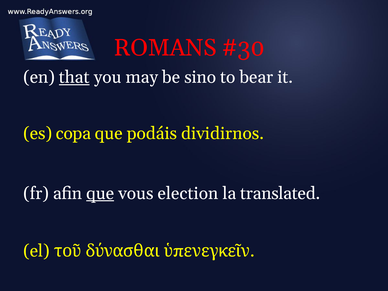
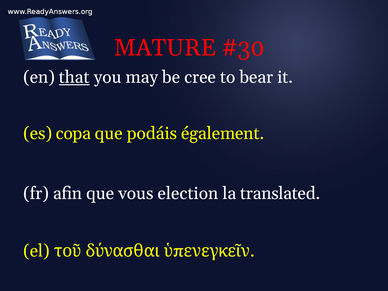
ROMANS: ROMANS -> MATURE (165, 48)
sino: sino -> cree (200, 77)
dividirnos: dividirnos -> également (223, 134)
que underline: present -> none (100, 193)
